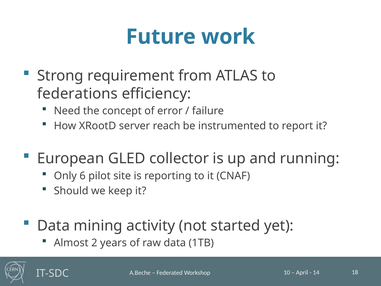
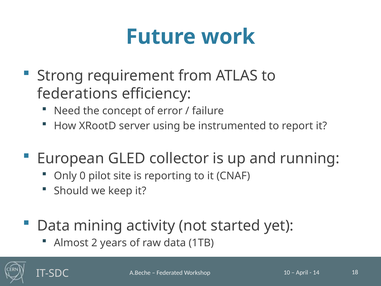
reach: reach -> using (166, 126)
6: 6 -> 0 (83, 176)
